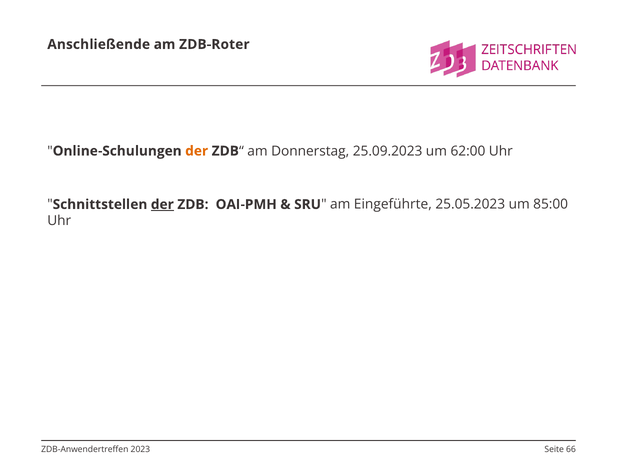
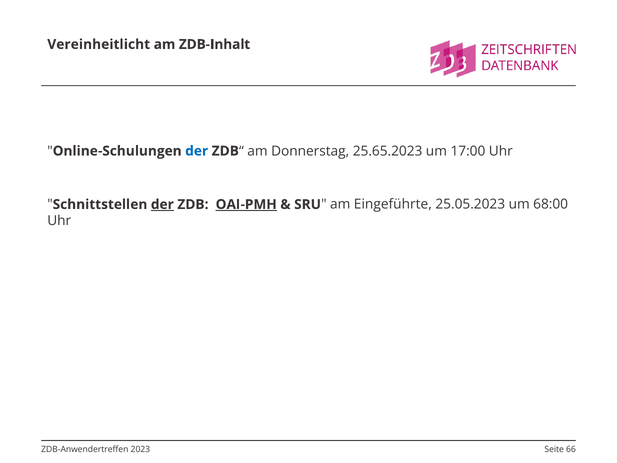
Anschließende: Anschließende -> Vereinheitlicht (99, 44)
ZDB-Roter: ZDB-Roter -> ZDB-Inhalt (215, 44)
der colour: orange -> blue (197, 151)
25.09.2023: 25.09.2023 -> 25.65.2023 (388, 151)
62:00: 62:00 -> 17:00 (468, 151)
OAI-PMH underline: none -> present (246, 204)
85:00: 85:00 -> 68:00 (551, 204)
